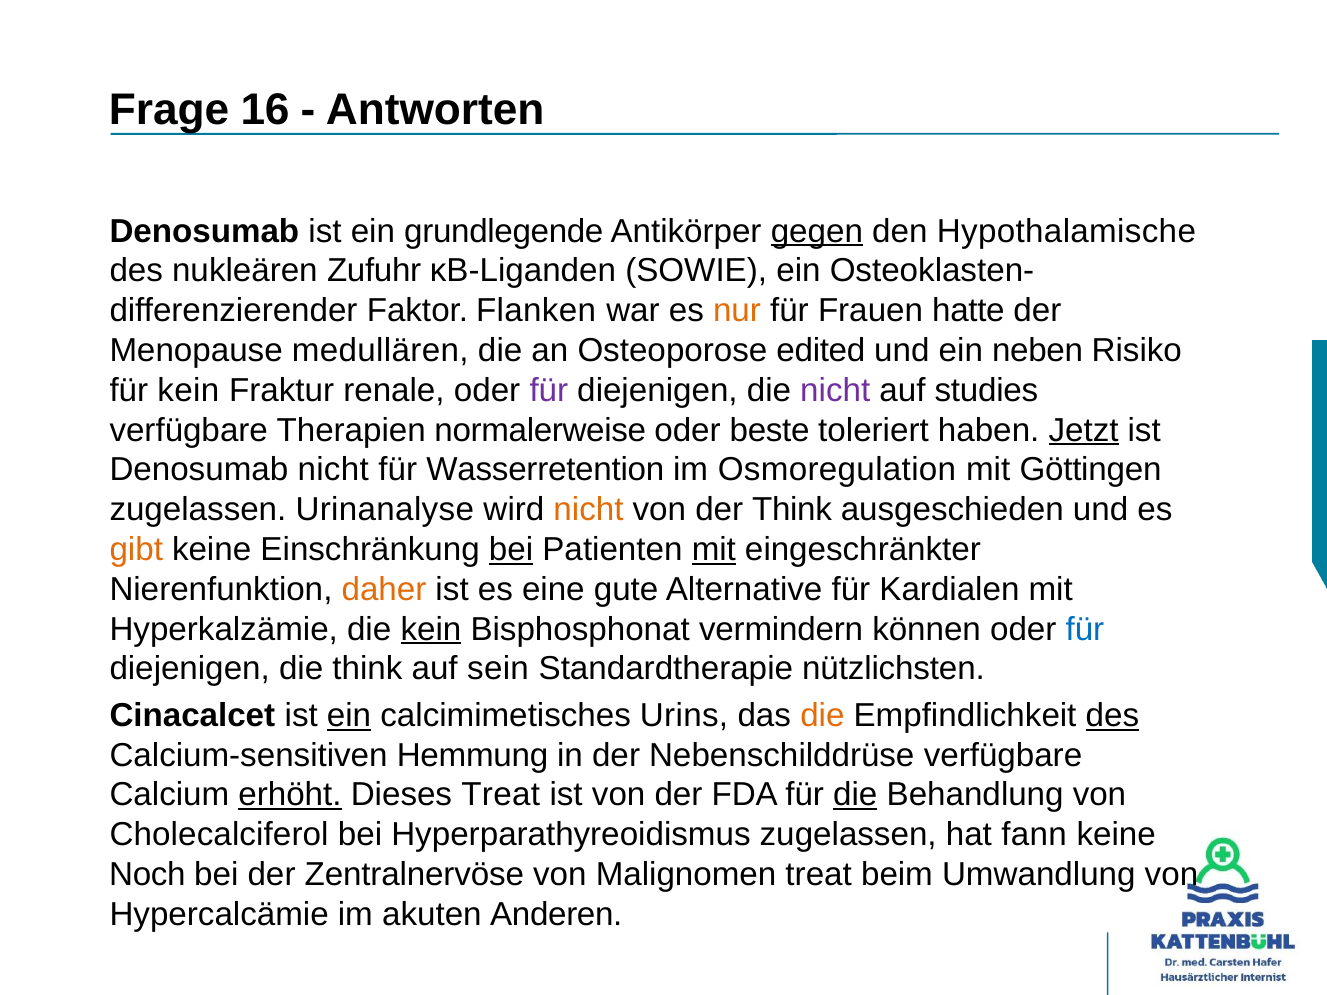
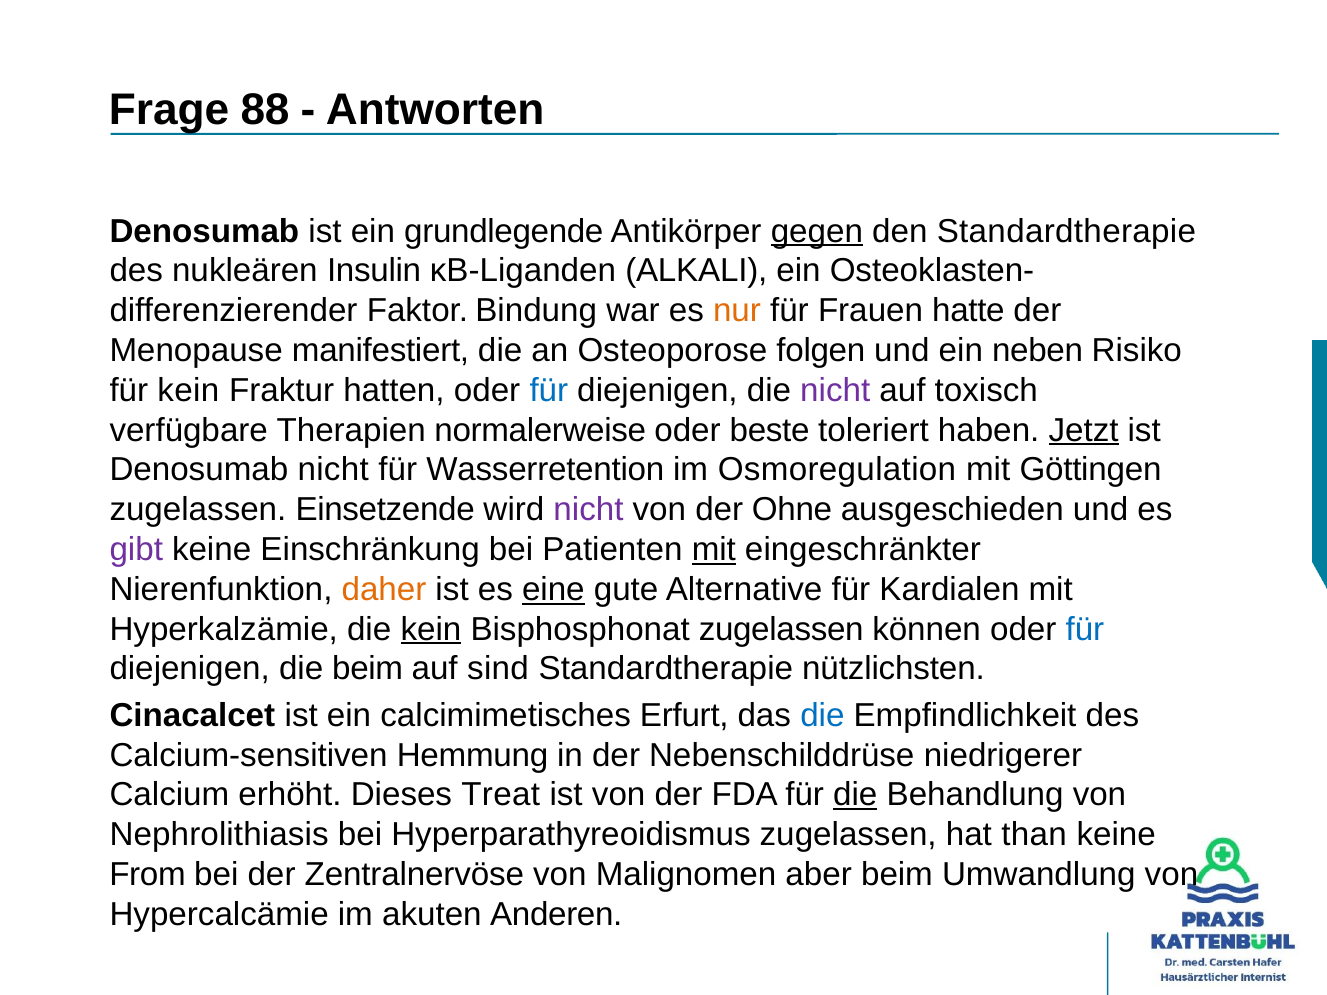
16: 16 -> 88 (265, 110)
den Hypothalamische: Hypothalamische -> Standardtherapie (1066, 231)
Zufuhr: Zufuhr -> Insulin (374, 271)
SOWIE: SOWIE -> ALKALI (696, 271)
Flanken: Flanken -> Bindung (536, 311)
medullären: medullären -> manifestiert (381, 351)
edited: edited -> folgen (821, 351)
renale: renale -> hatten (394, 390)
für colour: purple -> blue (549, 390)
studies: studies -> toxisch (986, 390)
Urinanalyse: Urinanalyse -> Einsetzende (385, 510)
nicht colour: orange -> purple (588, 510)
der Think: Think -> Ohne (792, 510)
gibt colour: orange -> purple (136, 550)
bei underline: present -> none (511, 550)
eine underline: none -> present (553, 589)
Bisphosphonat vermindern: vermindern -> zugelassen (781, 629)
die think: think -> beim (368, 669)
sein: sein -> sind (498, 669)
ein underline: present -> none (349, 716)
Urins: Urins -> Erfurt (684, 716)
die colour: orange -> blue (822, 716)
des underline: present -> none (1112, 716)
Nebenschilddrüse verfügbare: verfügbare -> niedrigerer (1003, 755)
erhöht underline: present -> none (290, 795)
Cholecalciferol: Cholecalciferol -> Nephrolithiasis (219, 835)
fann: fann -> than (1034, 835)
Noch: Noch -> From (147, 875)
Malignomen treat: treat -> aber (819, 875)
